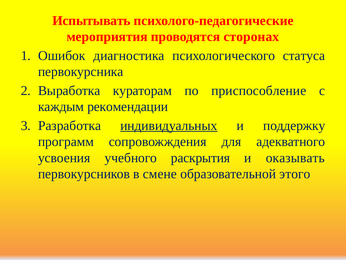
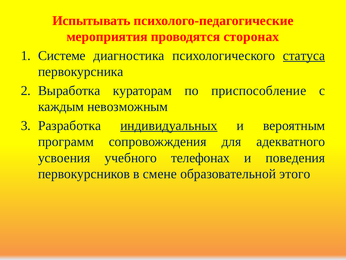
Ошибок: Ошибок -> Системе (62, 56)
статуса underline: none -> present (304, 56)
рекомендации: рекомендации -> невозможным (128, 107)
поддержку: поддержку -> вероятным (294, 125)
раскрытия: раскрытия -> телефонах (201, 158)
оказывать: оказывать -> поведения (295, 158)
